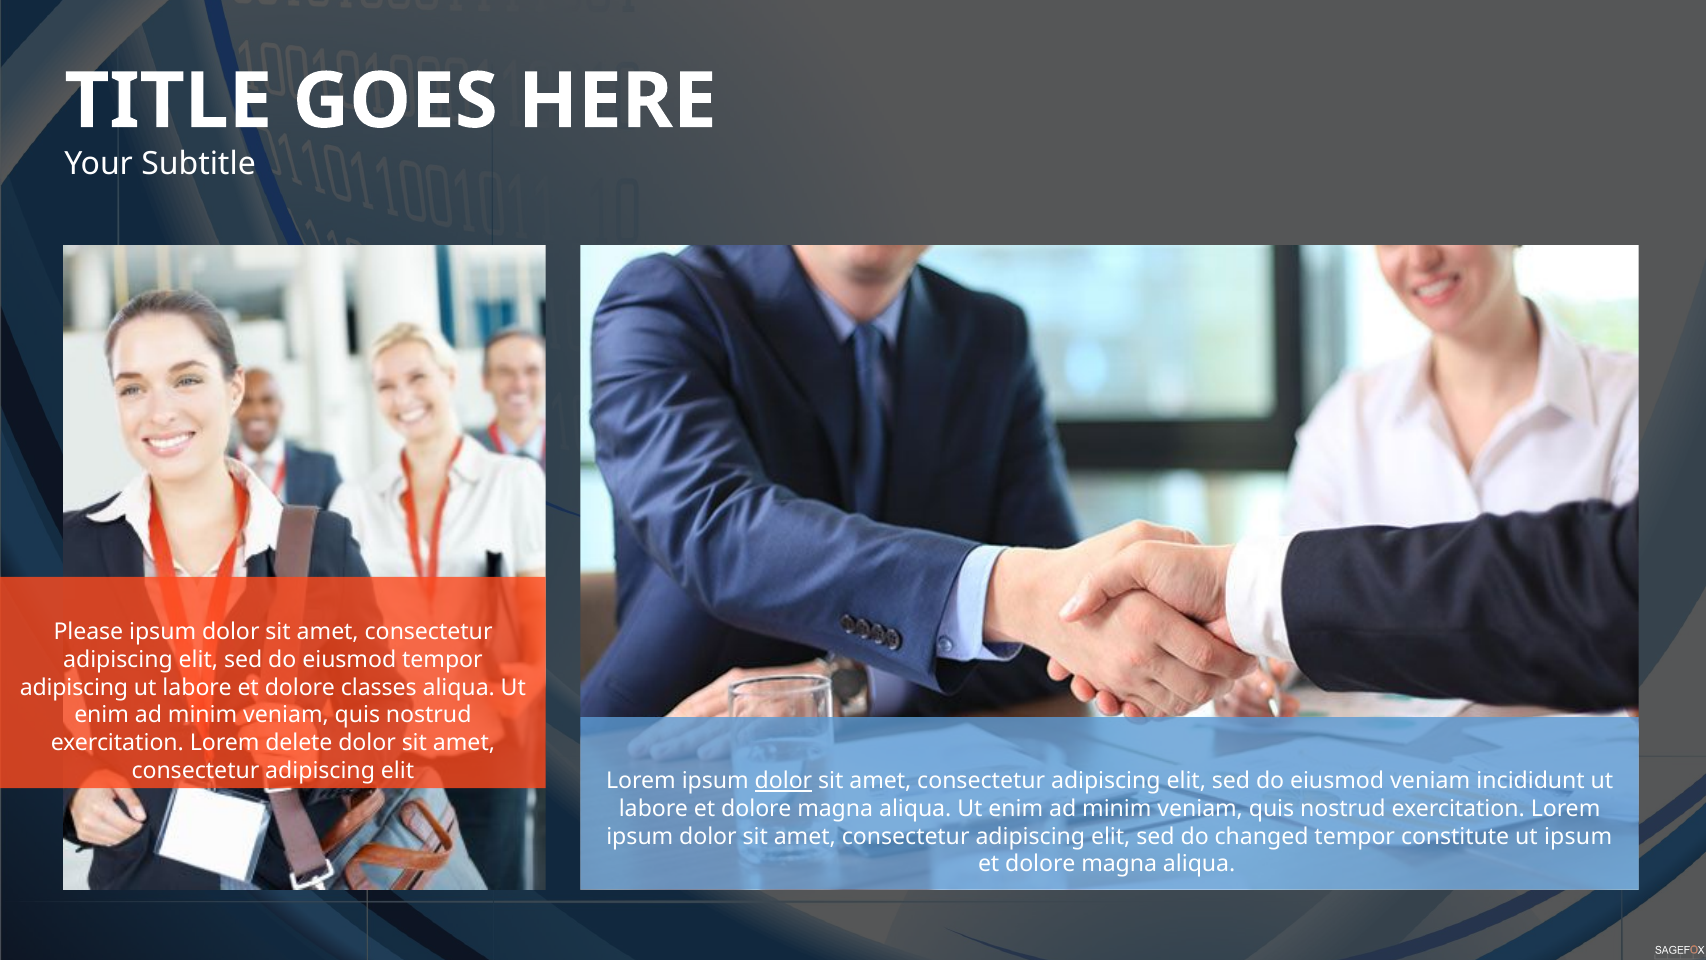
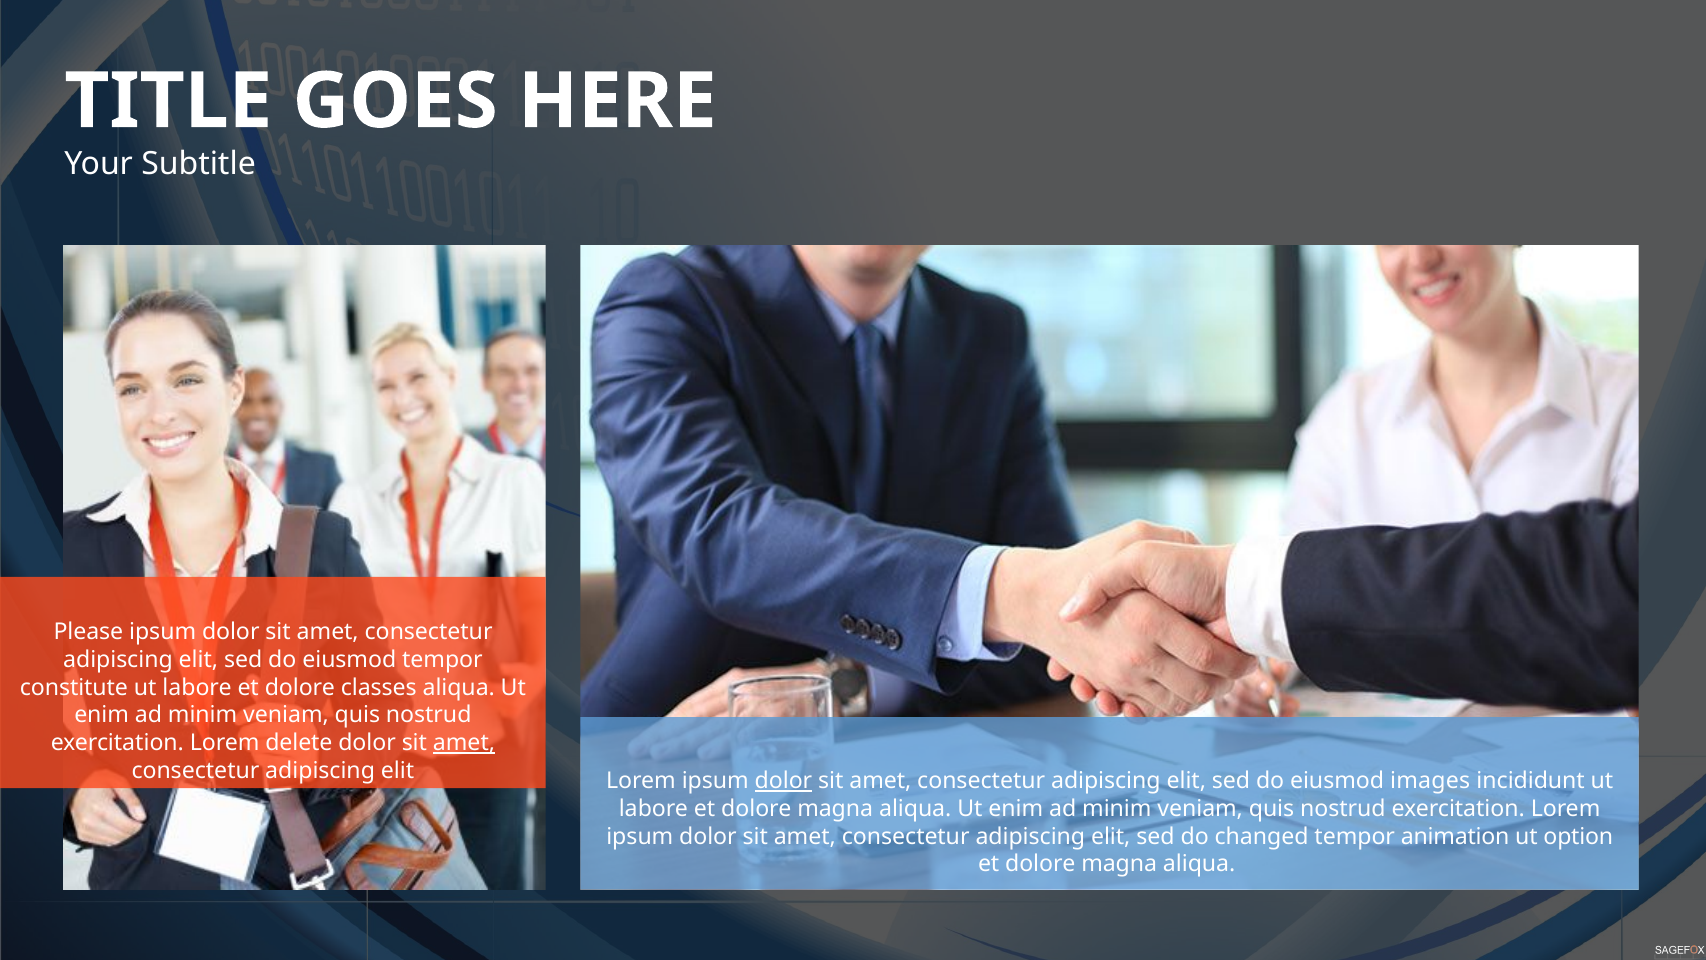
adipiscing: adipiscing -> constitute (74, 687)
amet underline: none -> present (464, 743)
eiusmod veniam: veniam -> images (1430, 781)
constitute: constitute -> animation (1455, 836)
ut ipsum: ipsum -> option (1578, 836)
